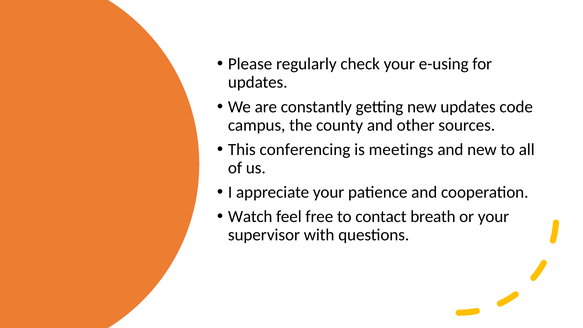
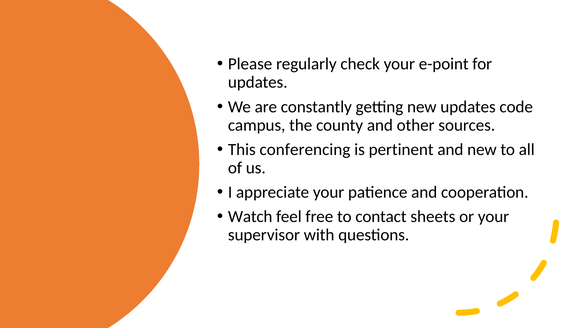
e-using: e-using -> e-point (444, 64)
meetings: meetings -> pertinent (401, 150)
breath: breath -> sheets (433, 217)
